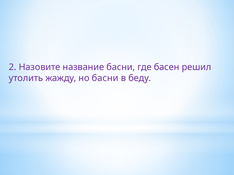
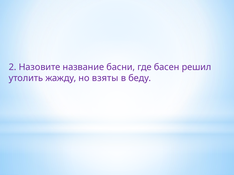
но басни: басни -> взяты (105, 78)
